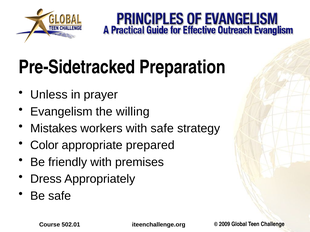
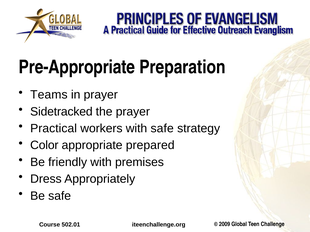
Pre-Sidetracked: Pre-Sidetracked -> Pre-Appropriate (77, 67)
Unless: Unless -> Teams (49, 95)
Evangelism: Evangelism -> Sidetracked (61, 112)
the willing: willing -> prayer (133, 112)
Mistakes: Mistakes -> Practical (54, 129)
